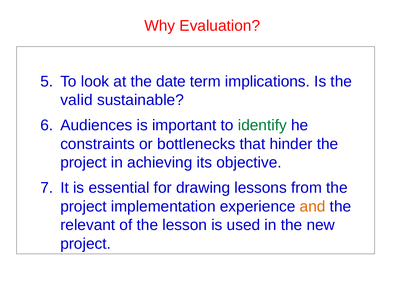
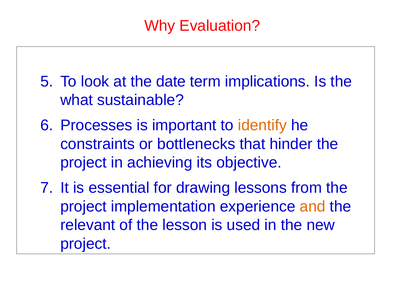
valid: valid -> what (77, 100)
Audiences: Audiences -> Processes (96, 125)
identify colour: green -> orange (262, 125)
